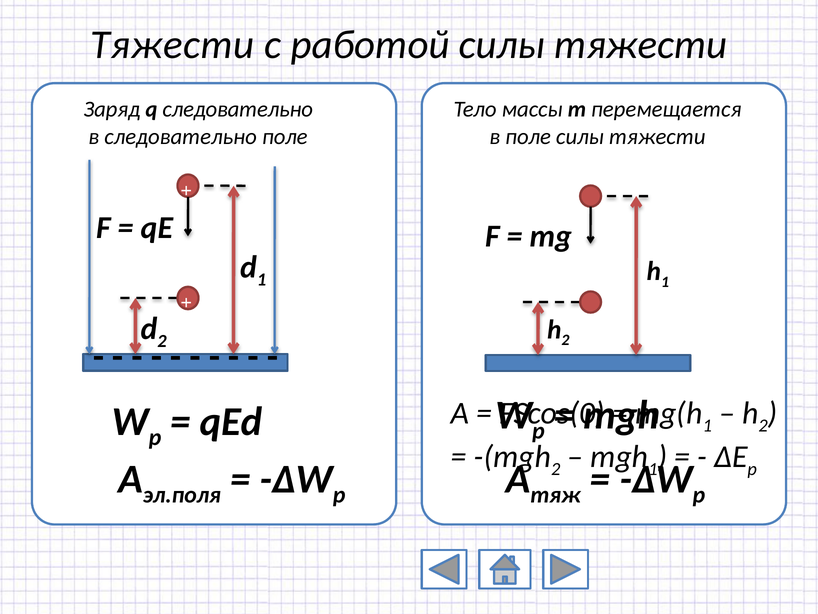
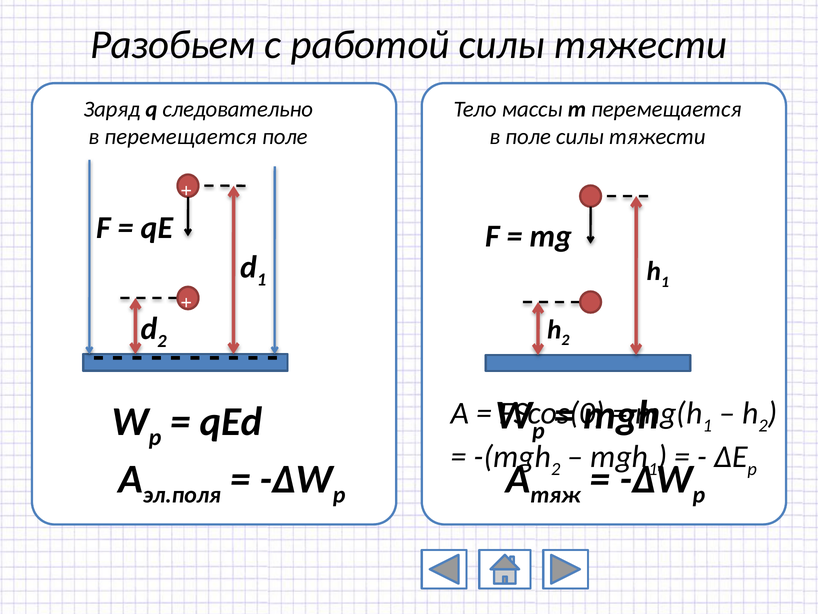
Тяжести: Тяжести -> Разобьем (173, 45)
в следовательно: следовательно -> перемещается (180, 137)
